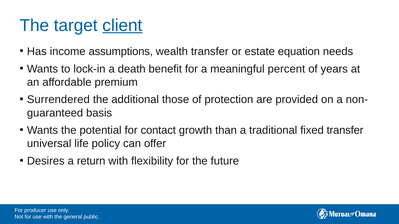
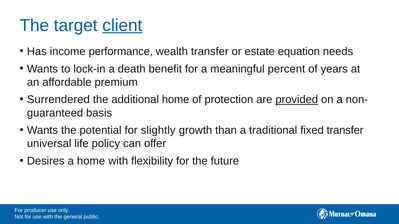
assumptions: assumptions -> performance (121, 52)
additional those: those -> home (176, 100)
provided underline: none -> present (297, 100)
contact: contact -> slightly (158, 131)
a return: return -> home (91, 161)
